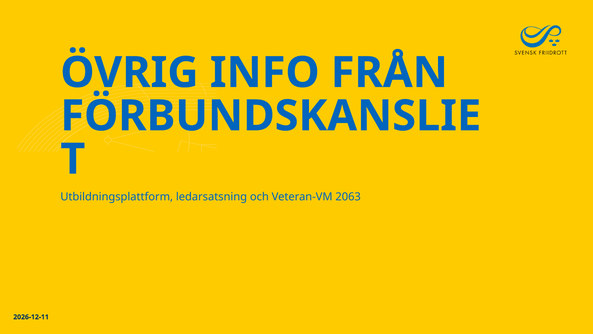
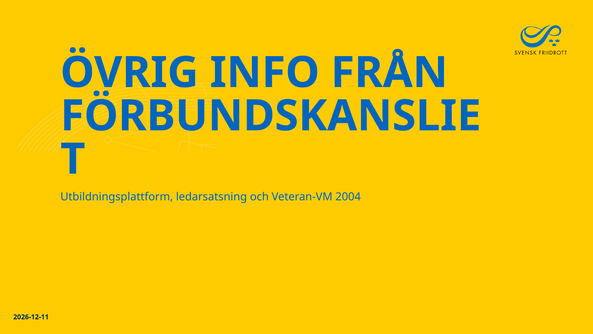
2063: 2063 -> 2004 (348, 196)
